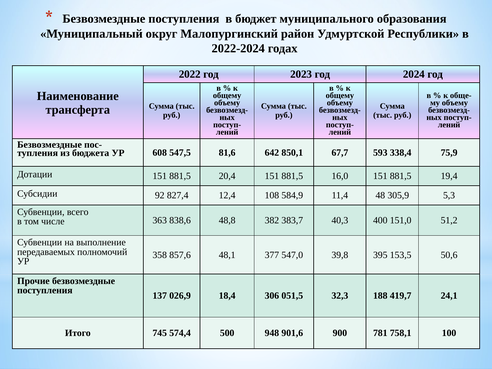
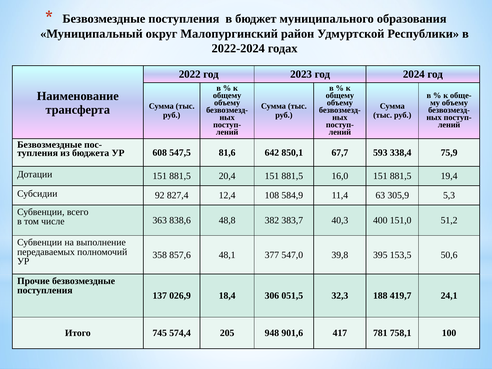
48: 48 -> 63 (380, 195)
500: 500 -> 205 (227, 333)
900: 900 -> 417 (340, 333)
